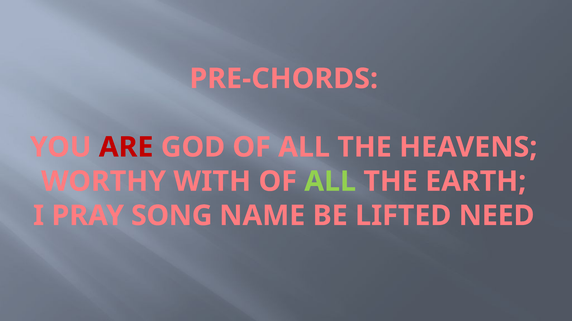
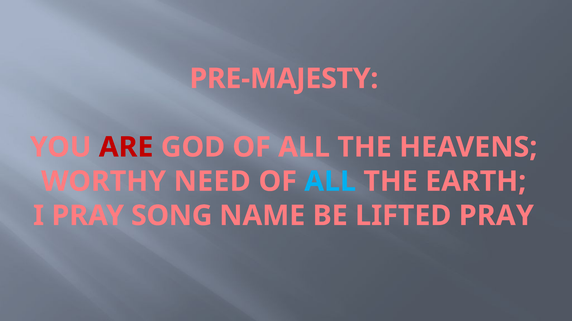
PRE-CHORDS: PRE-CHORDS -> PRE-MAJESTY (284, 79)
WITH: WITH -> NEED (212, 182)
ALL colour: light green -> light blue (330, 182)
LIFTED NEED: NEED -> PRAY (496, 216)
